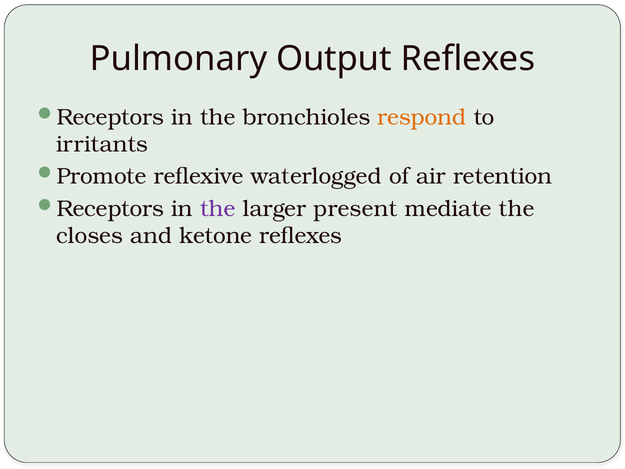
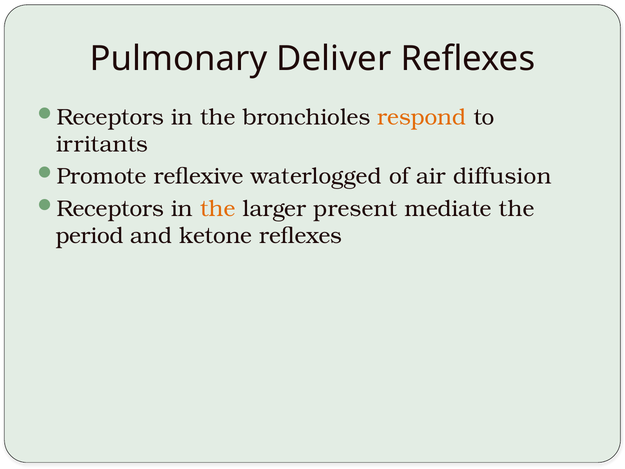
Output: Output -> Deliver (334, 59)
retention: retention -> diffusion (503, 176)
the colour: purple -> orange (218, 208)
closes: closes -> period (90, 236)
